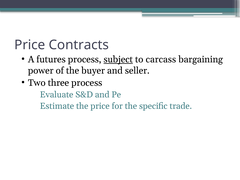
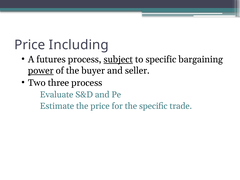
Contracts: Contracts -> Including (79, 45)
to carcass: carcass -> specific (161, 59)
power underline: none -> present (41, 71)
